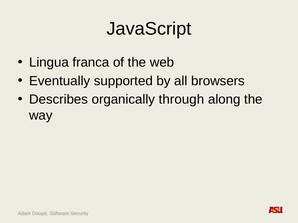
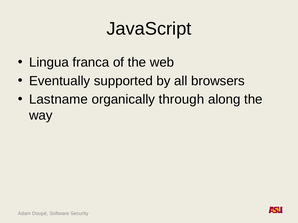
Describes: Describes -> Lastname (58, 100)
